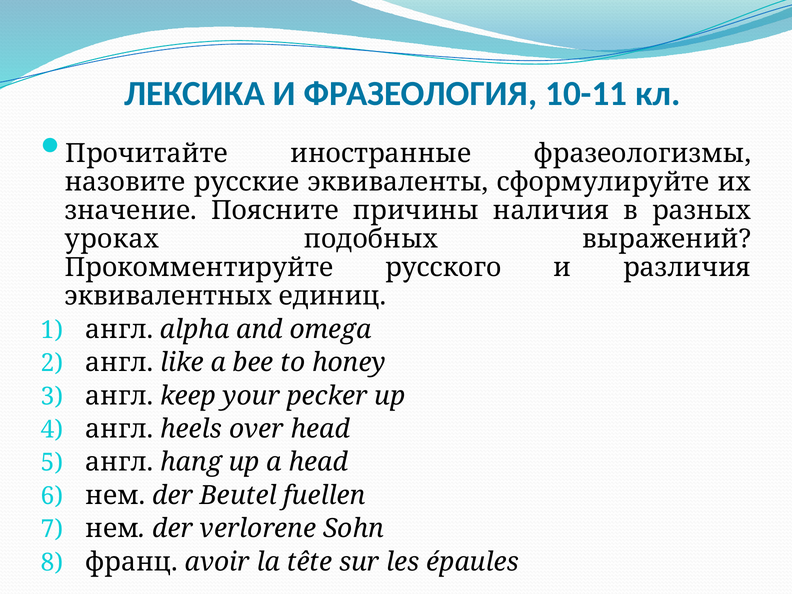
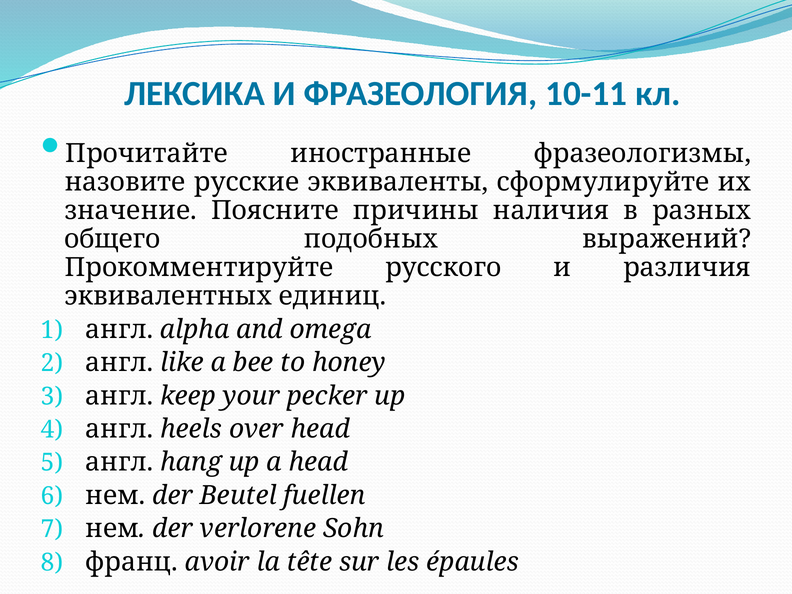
уроках: уроках -> общего (112, 239)
